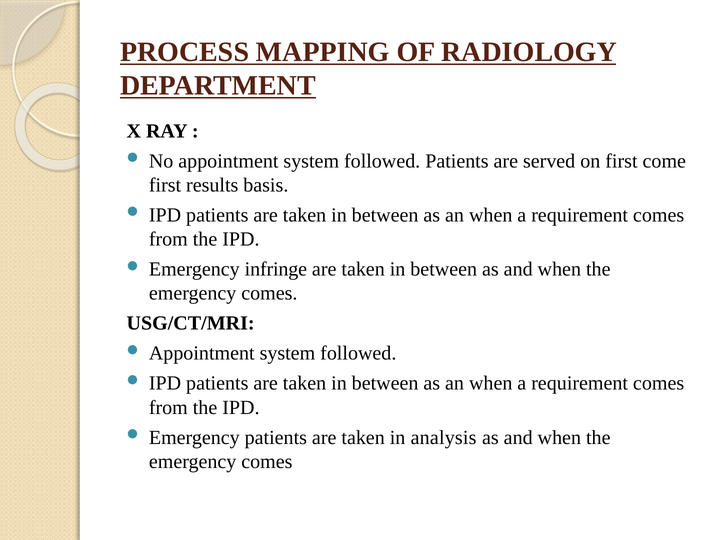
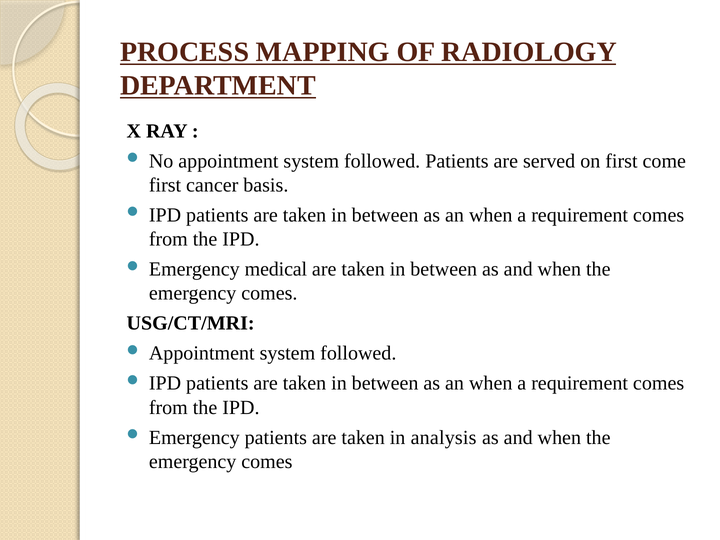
results: results -> cancer (212, 185)
infringe: infringe -> medical (276, 269)
